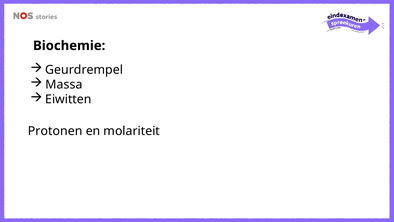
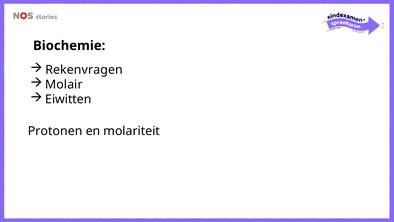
Geurdrempel: Geurdrempel -> Rekenvragen (84, 70)
Massa: Massa -> Molair (64, 84)
